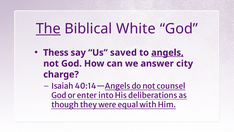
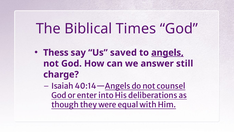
The underline: present -> none (48, 29)
White: White -> Times (136, 29)
city: city -> still (185, 63)
